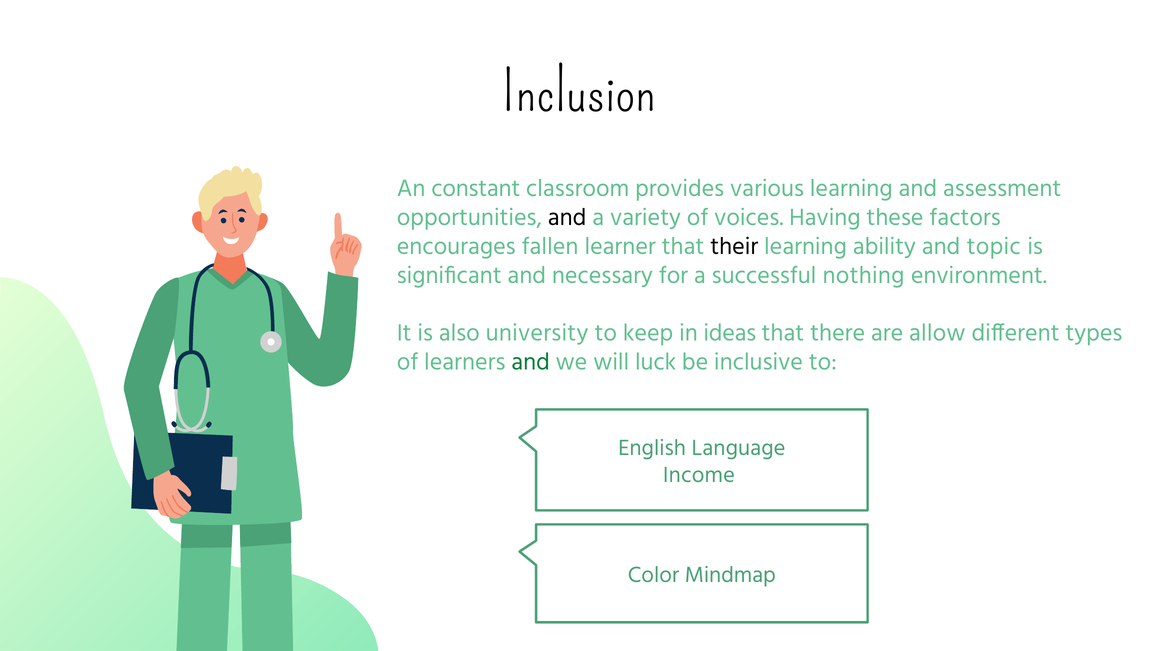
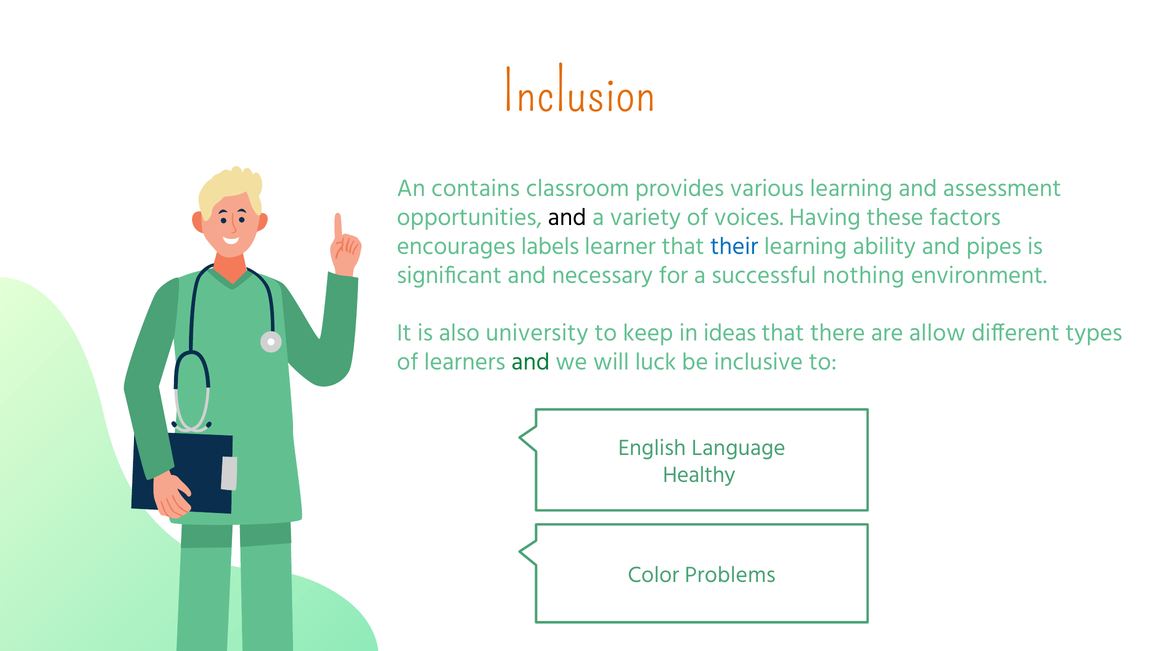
Inclusion colour: black -> orange (579, 93)
constant: constant -> contains (476, 188)
fallen: fallen -> labels (550, 246)
their colour: black -> blue (734, 246)
topic: topic -> pipes (994, 246)
Income: Income -> Healthy (699, 475)
Mindmap: Mindmap -> Problems (730, 575)
